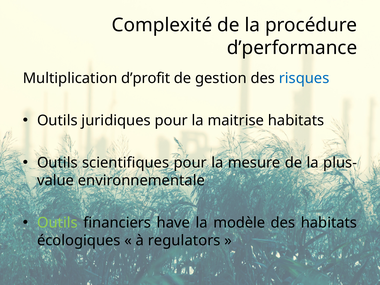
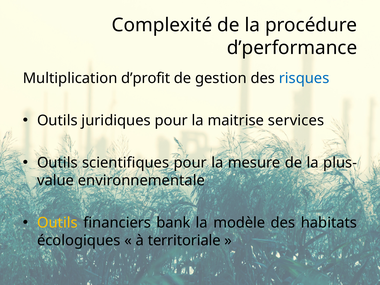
maitrise habitats: habitats -> services (296, 121)
Outils colour: light green -> yellow (57, 223)
have: have -> bank (173, 223)
regulators: regulators -> territoriale (184, 241)
